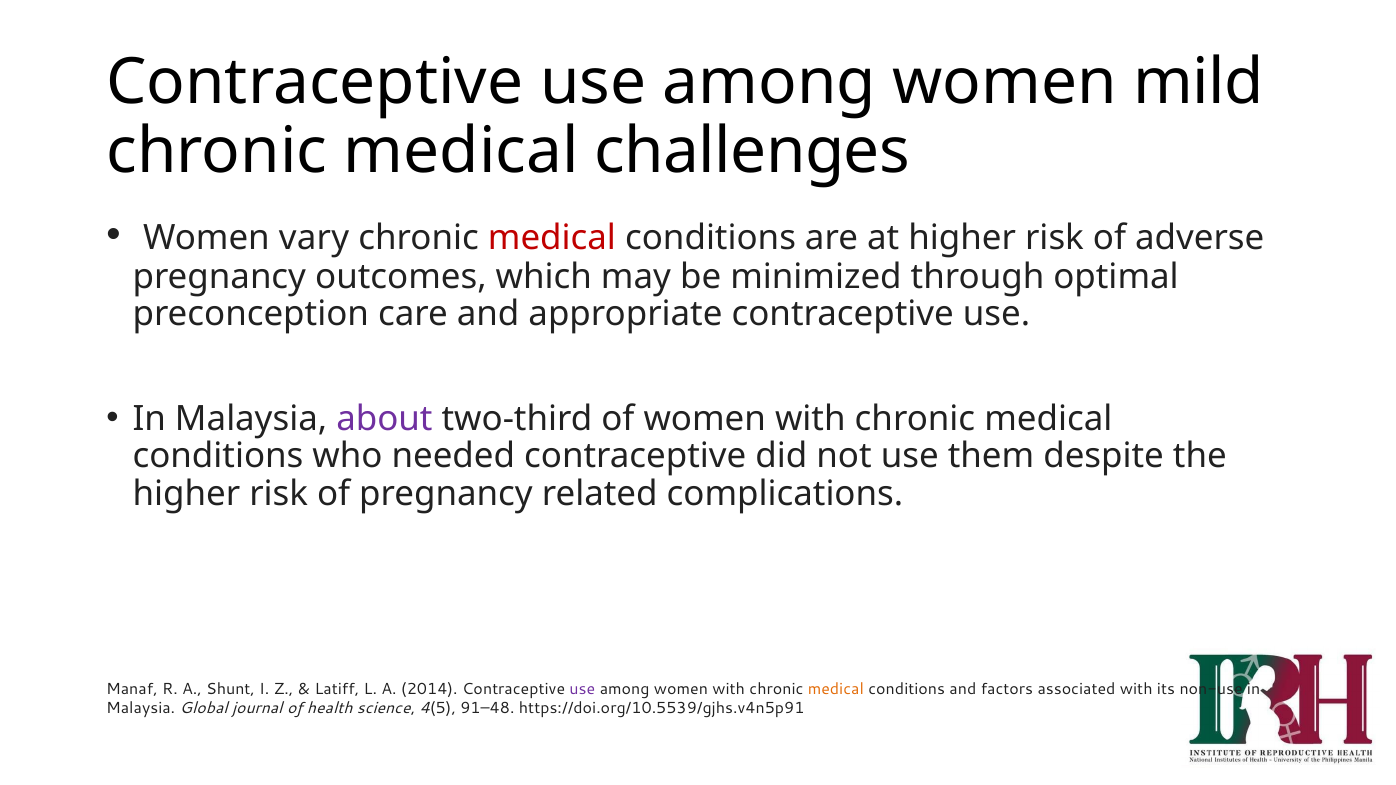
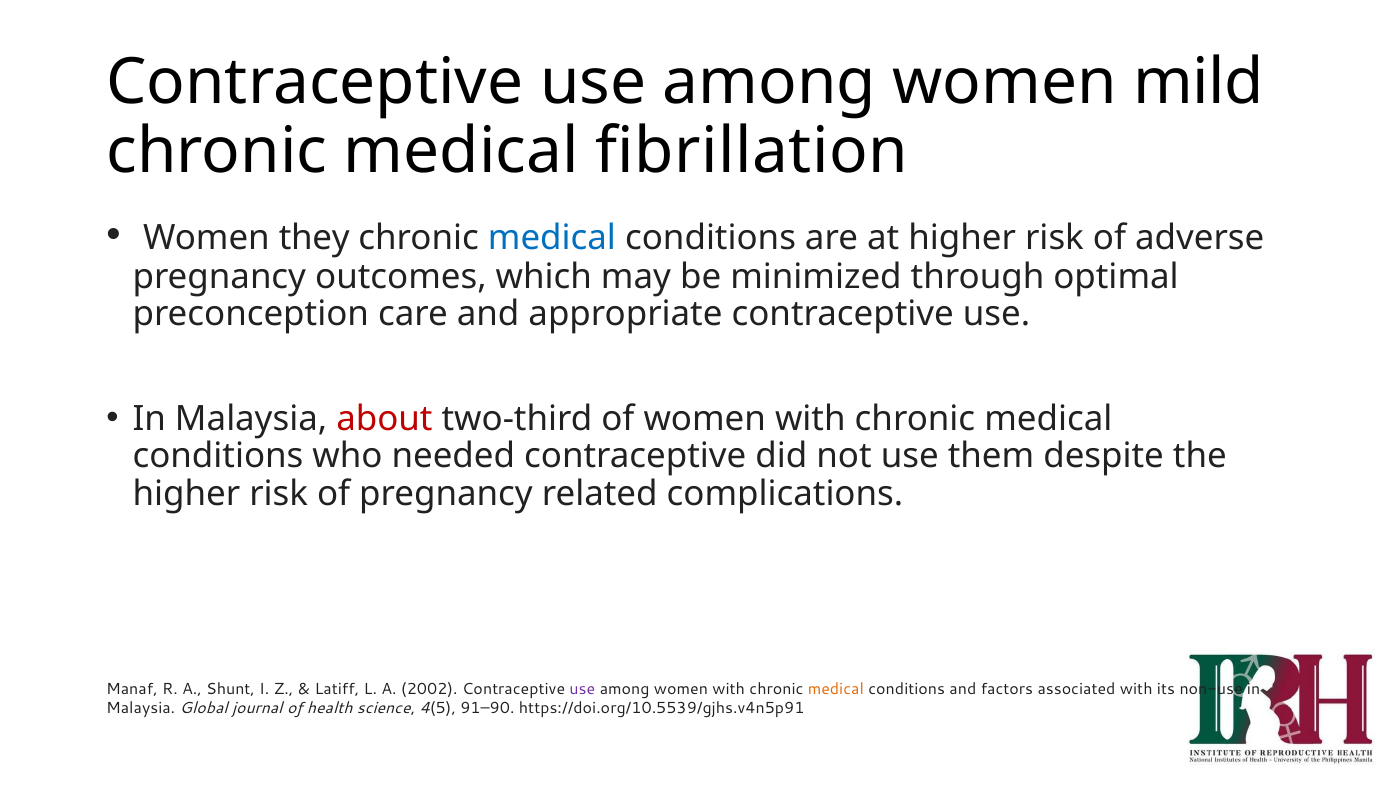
challenges: challenges -> fibrillation (752, 152)
vary: vary -> they (314, 238)
medical colour: red -> blue (552, 238)
about colour: purple -> red (384, 419)
2014: 2014 -> 2002 (429, 689)
91–48: 91–48 -> 91–90 (487, 708)
